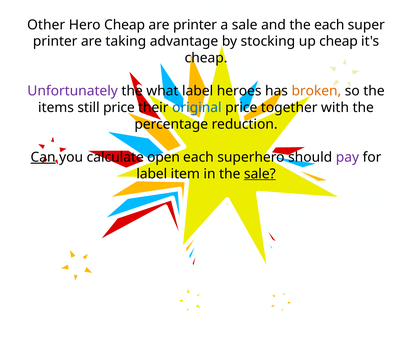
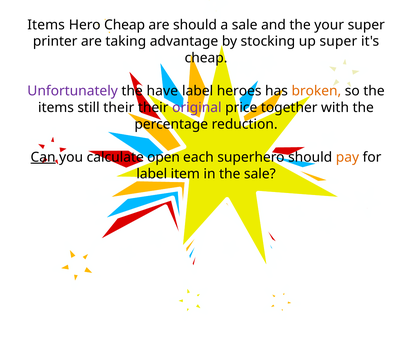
Other: Other -> Items (46, 25)
are printer: printer -> should (195, 25)
the each: each -> your (329, 25)
up cheap: cheap -> super (338, 41)
what: what -> have (162, 91)
still price: price -> their (119, 108)
original colour: blue -> purple (197, 108)
pay colour: purple -> orange (347, 157)
sale underline: present -> none (260, 174)
